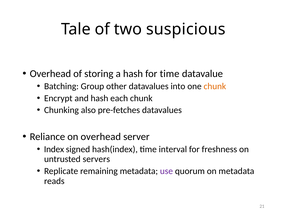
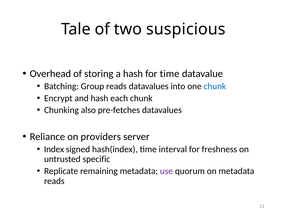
Group other: other -> reads (116, 86)
chunk colour: orange -> blue (215, 86)
on overhead: overhead -> providers (101, 136)
servers: servers -> specific (96, 159)
